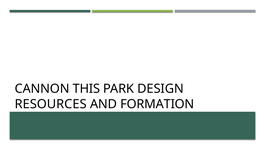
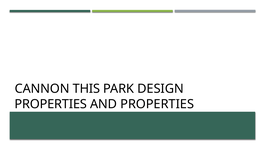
RESOURCES: RESOURCES -> PROPERTIES (51, 104)
AND FORMATION: FORMATION -> PROPERTIES (157, 104)
